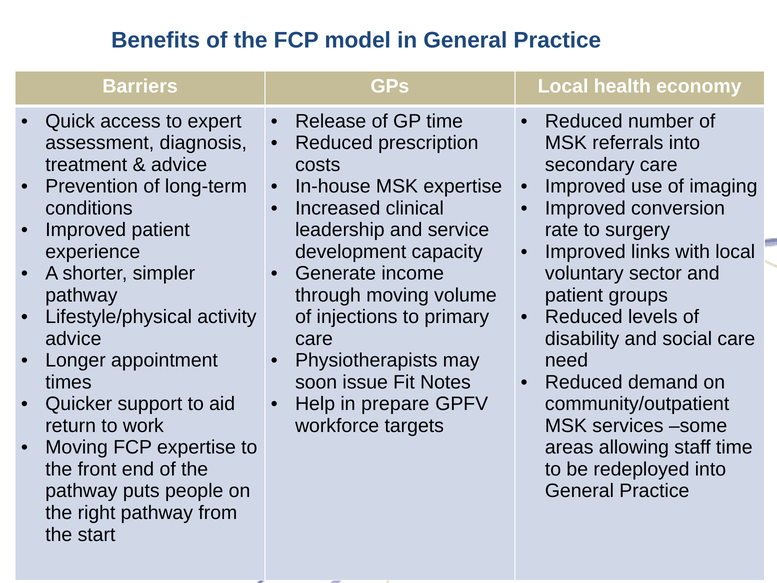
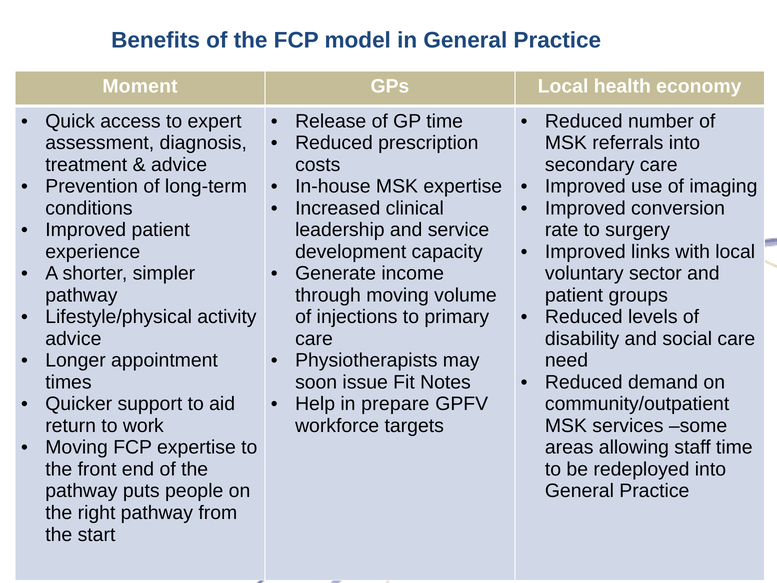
Barriers: Barriers -> Moment (140, 86)
